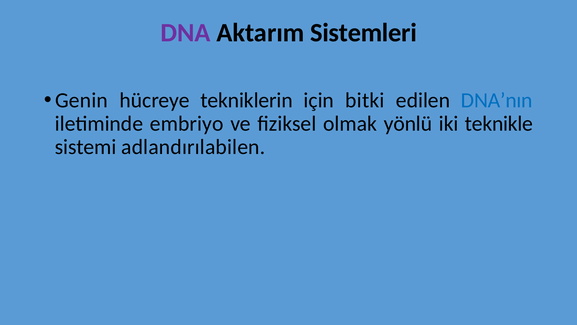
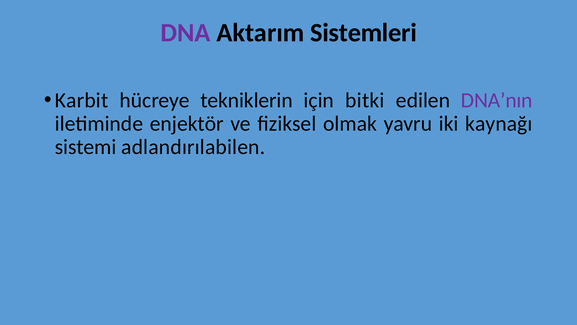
Genin: Genin -> Karbit (82, 100)
DNA’nın colour: blue -> purple (497, 100)
embriyo: embriyo -> enjektör (187, 123)
yönlü: yönlü -> yavru (408, 123)
teknikle: teknikle -> kaynağı (499, 123)
